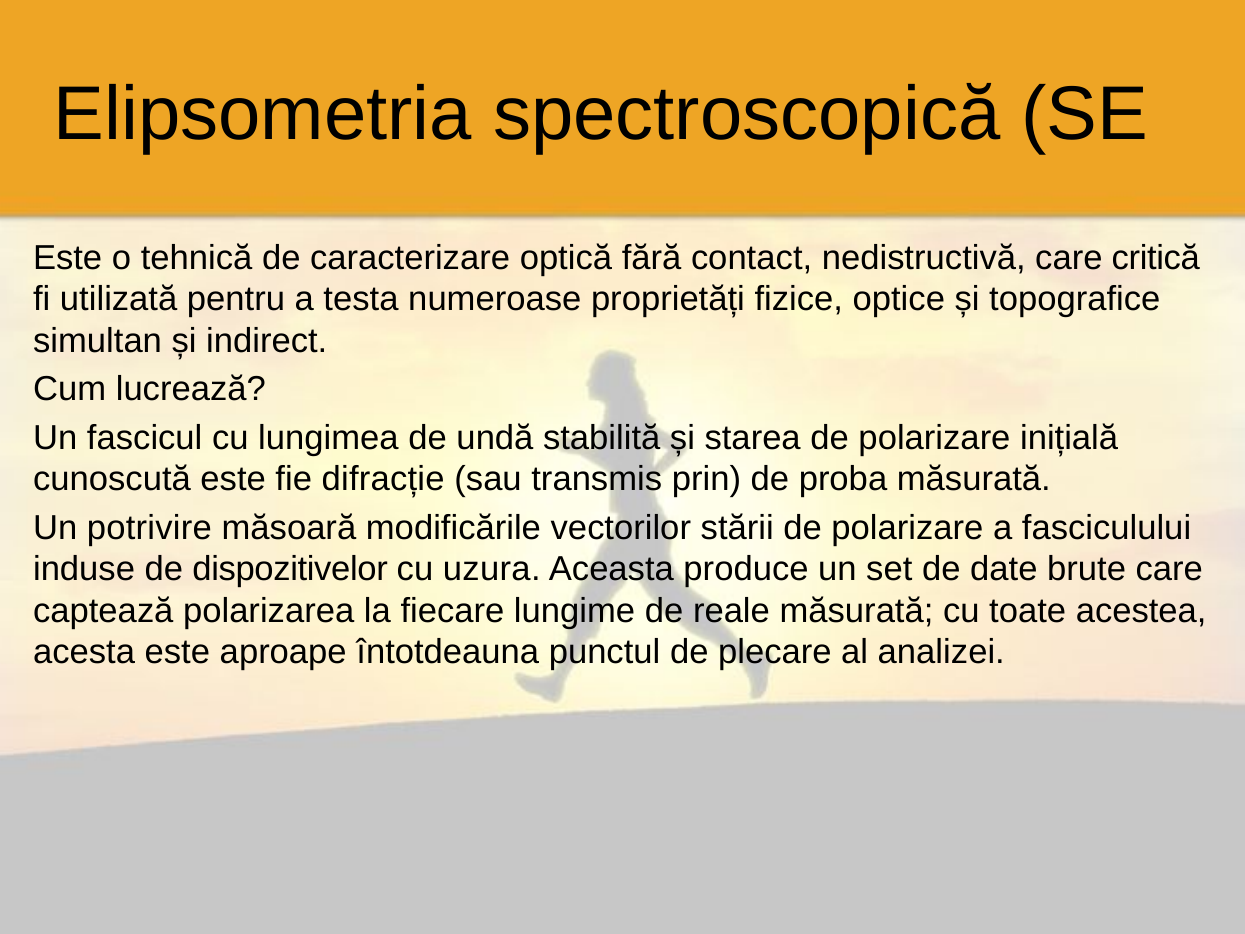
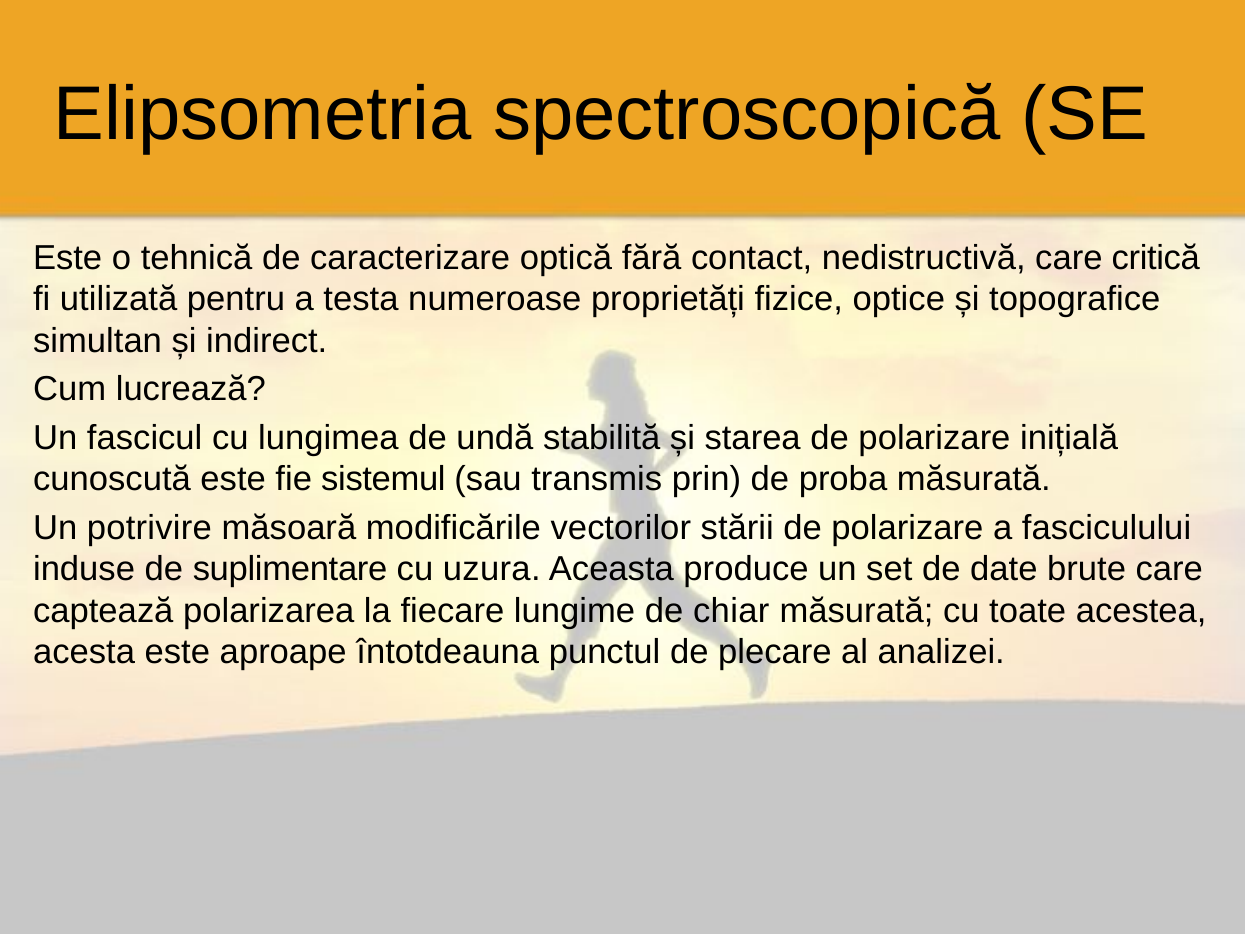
difracție: difracție -> sistemul (383, 479)
dispozitivelor: dispozitivelor -> suplimentare (290, 569)
reale: reale -> chiar (731, 611)
